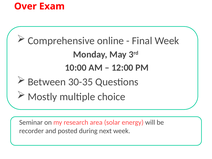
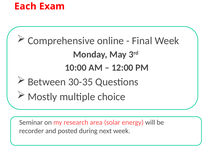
Over: Over -> Each (25, 6)
